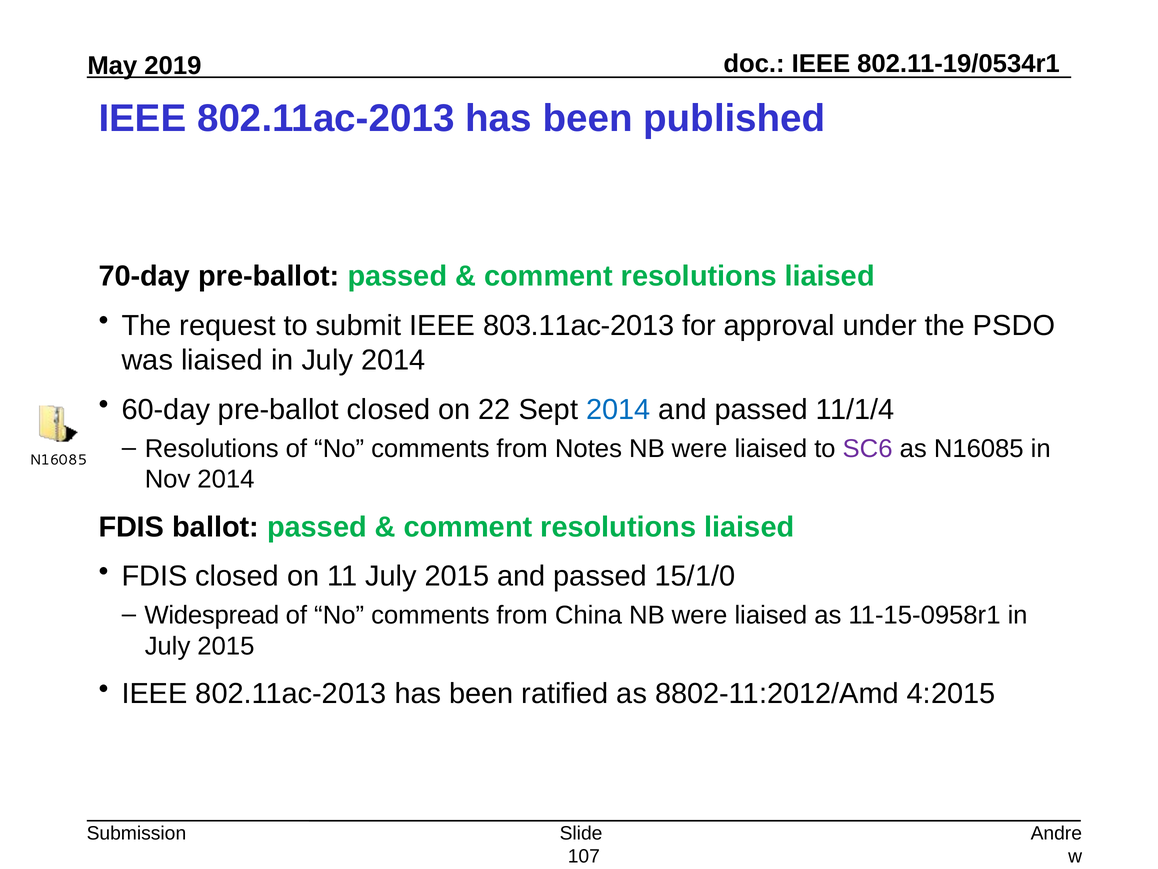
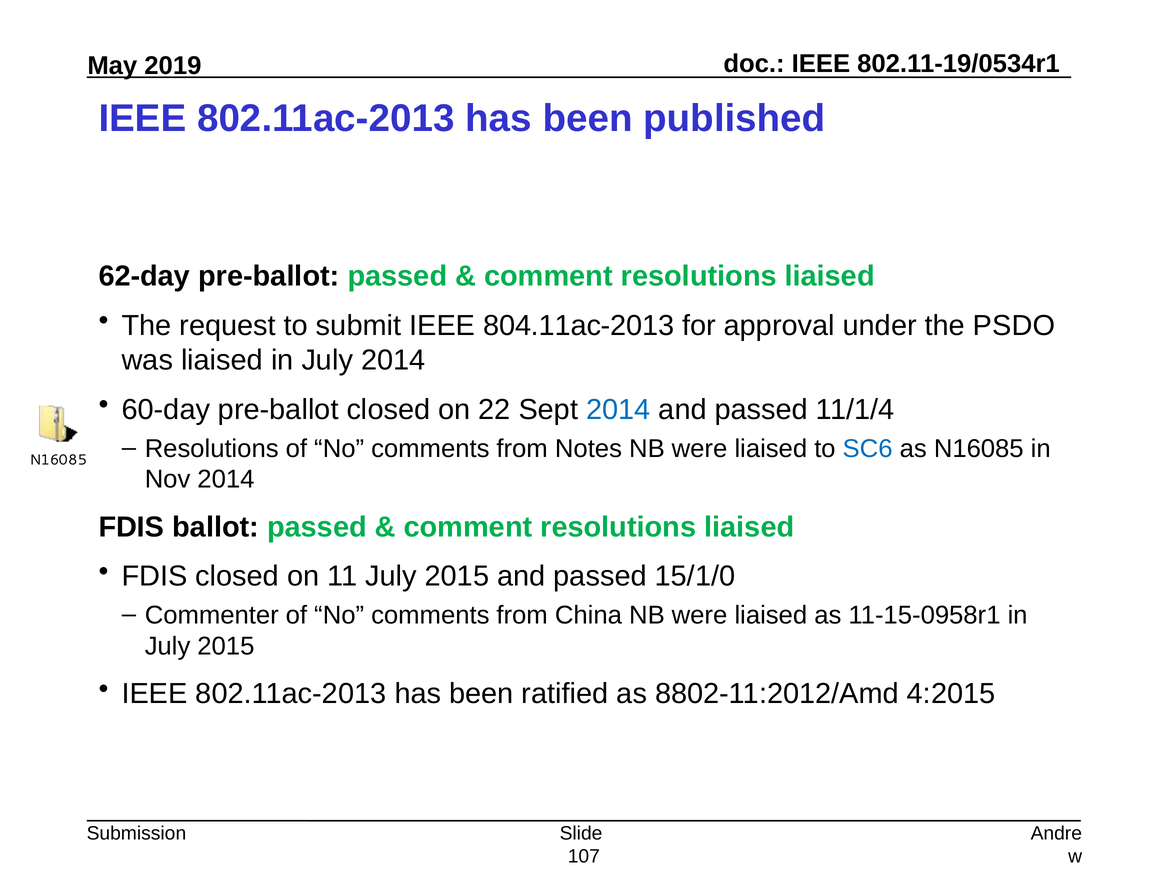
70-day: 70-day -> 62-day (144, 276)
803.11ac-2013: 803.11ac-2013 -> 804.11ac-2013 (579, 325)
SC6 colour: purple -> blue (868, 448)
Widespread: Widespread -> Commenter (212, 615)
